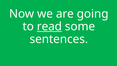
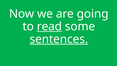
sentences underline: none -> present (59, 39)
